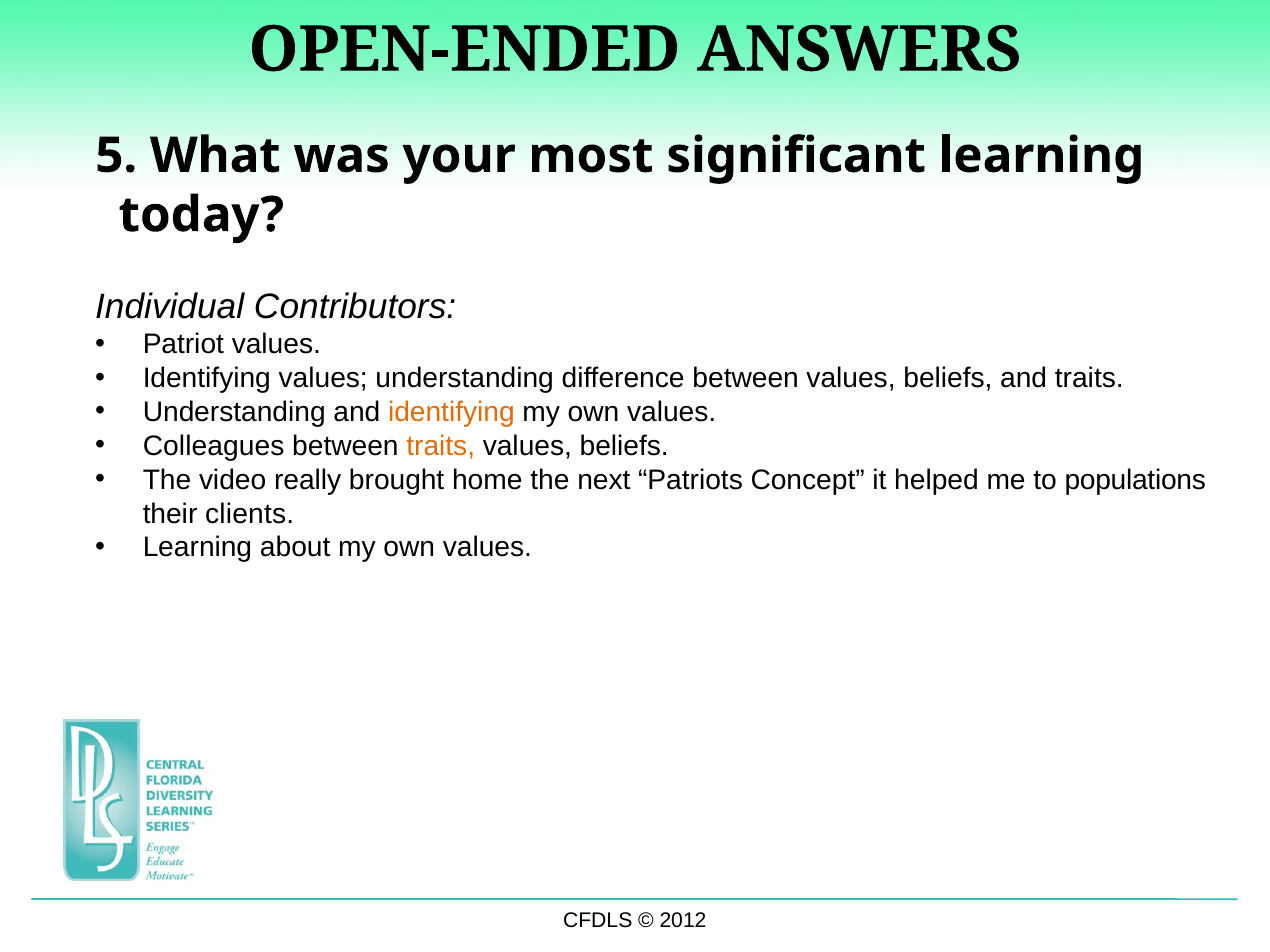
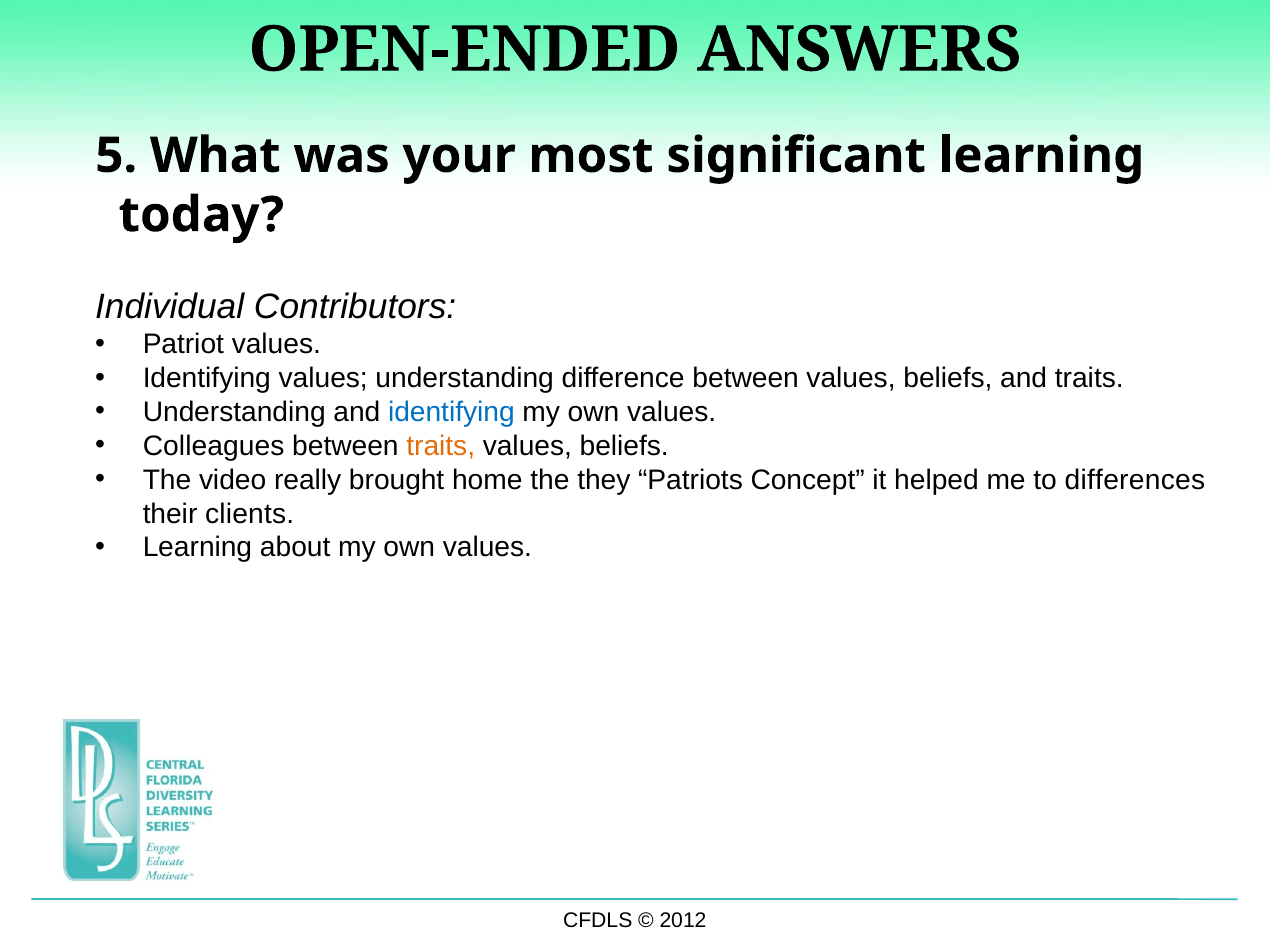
identifying colour: orange -> blue (451, 413)
next: next -> they (604, 480)
populations: populations -> differences (1135, 480)
